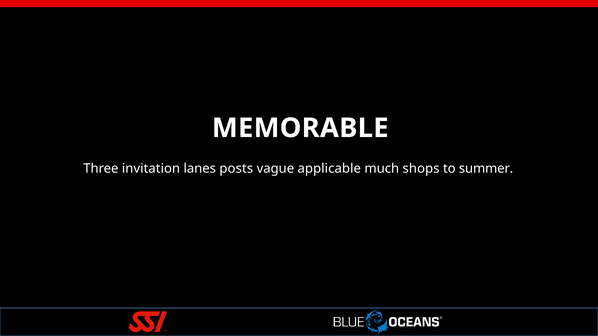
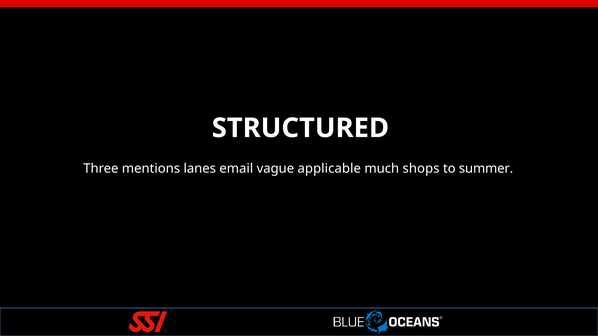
MEMORABLE: MEMORABLE -> STRUCTURED (300, 128)
invitation: invitation -> mentions (151, 169)
posts: posts -> email (236, 169)
